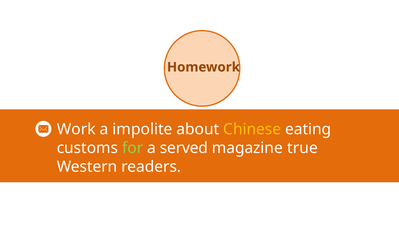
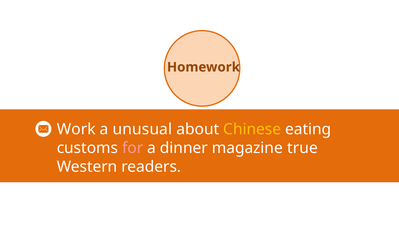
impolite: impolite -> unusual (142, 129)
for colour: light green -> pink (133, 148)
served: served -> dinner (184, 148)
